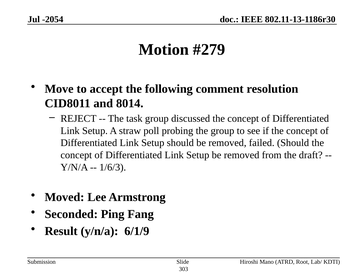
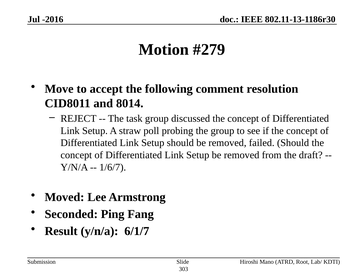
-2054: -2054 -> -2016 (53, 19)
1/6/3: 1/6/3 -> 1/6/7 (113, 167)
6/1/9: 6/1/9 -> 6/1/7 (137, 231)
